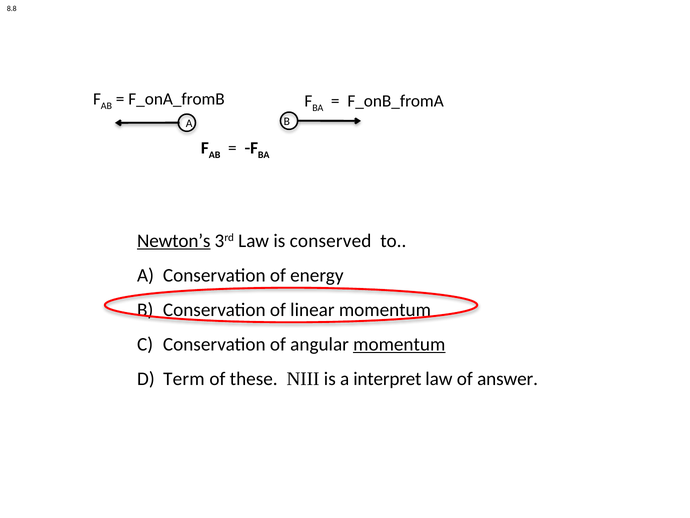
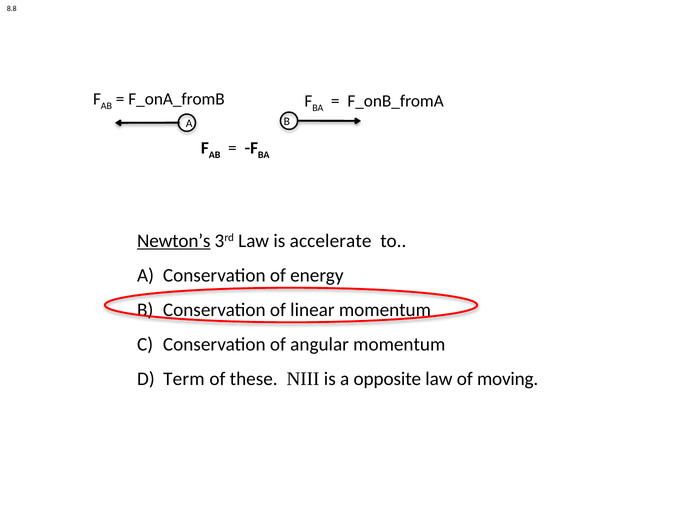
conserved: conserved -> accelerate (331, 240)
momentum underline: present -> none (399, 344)
interpret: interpret -> opposite (387, 378)
answer: answer -> moving (508, 378)
